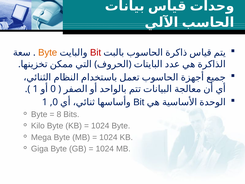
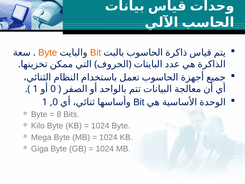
Bit colour: red -> orange (96, 53)
